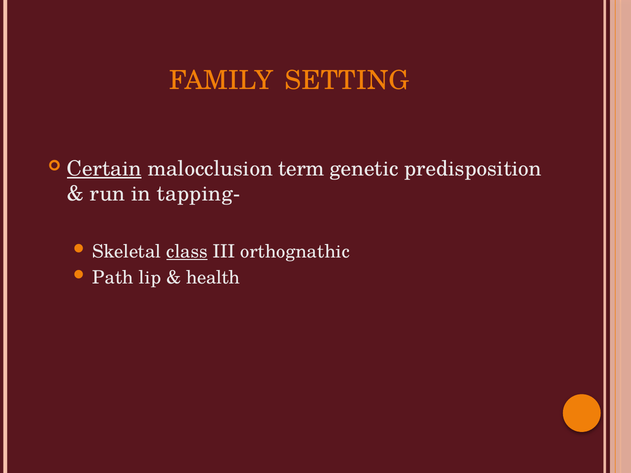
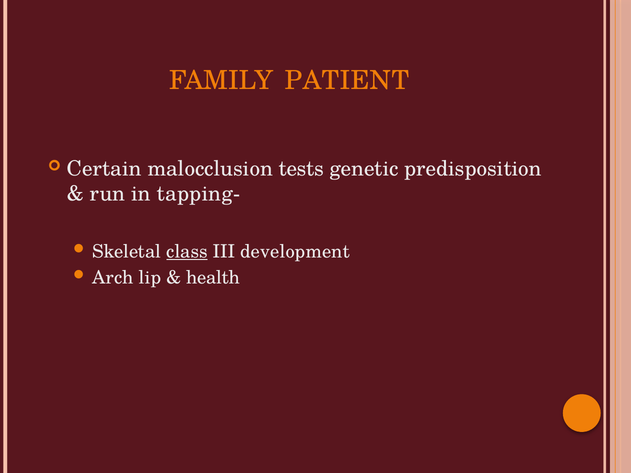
SETTING: SETTING -> PATIENT (347, 81)
Certain underline: present -> none (104, 169)
term: term -> tests (301, 169)
orthognathic: orthognathic -> development (295, 252)
Path: Path -> Arch (113, 278)
